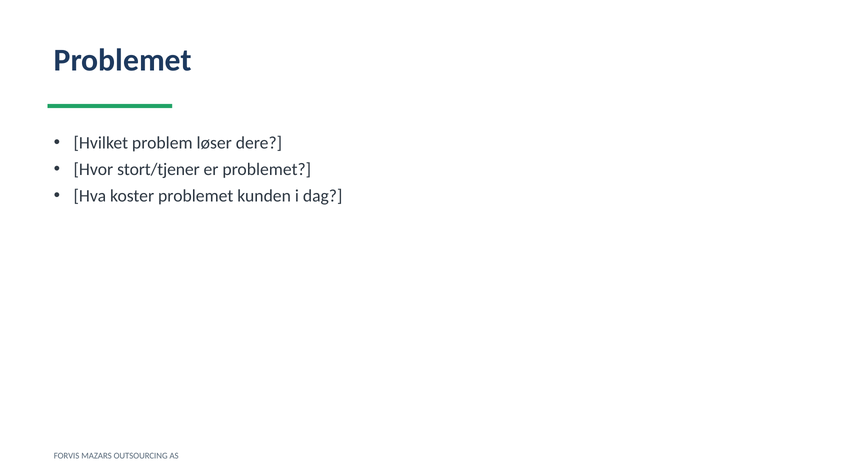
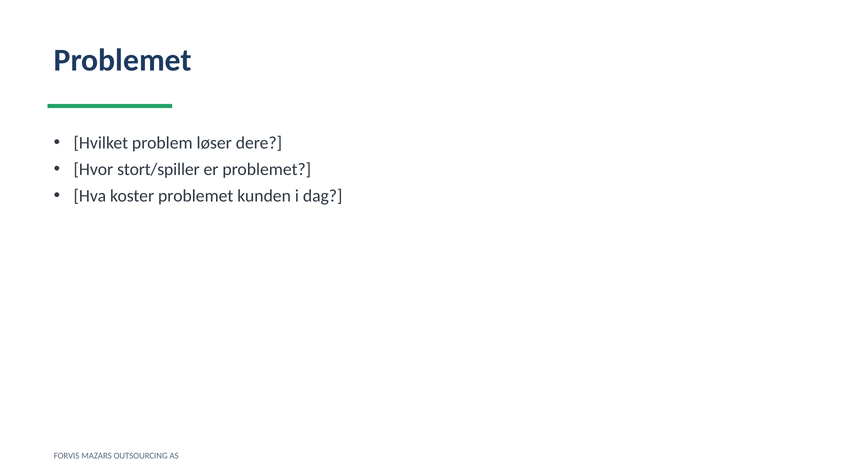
stort/tjener: stort/tjener -> stort/spiller (158, 170)
